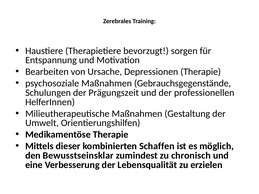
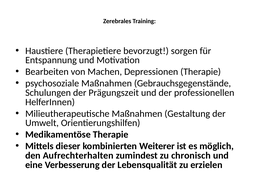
Ursache: Ursache -> Machen (105, 72)
Schaffen: Schaffen -> Weiterer (157, 146)
Bewusstseinsklar: Bewusstseinsklar -> Aufrechterhalten (78, 156)
